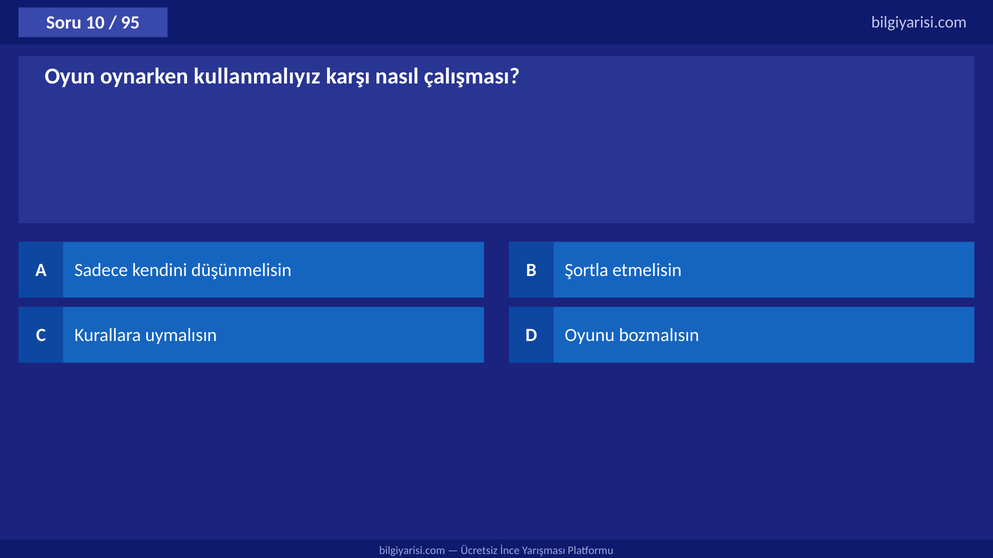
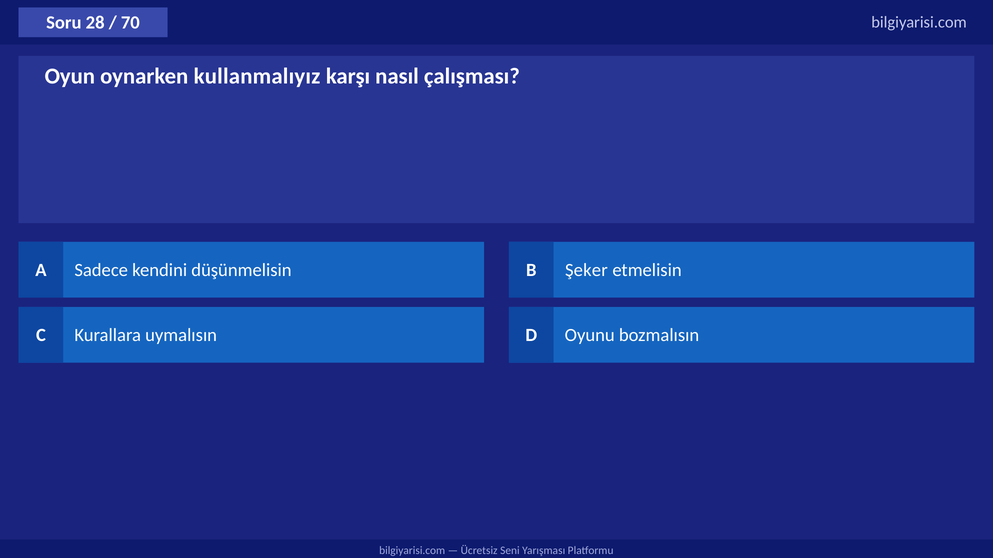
10: 10 -> 28 (95, 23)
95: 95 -> 70 (130, 23)
Şortla: Şortla -> Şeker (586, 270)
İnce: İnce -> Seni (510, 551)
